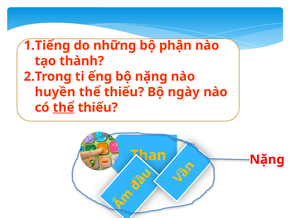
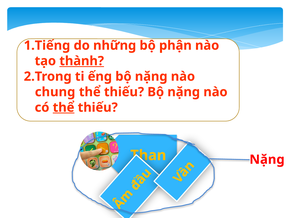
thành underline: none -> present (82, 61)
huyền: huyền -> chung (55, 92)
thiếu Bộ ngày: ngày -> nặng (184, 92)
